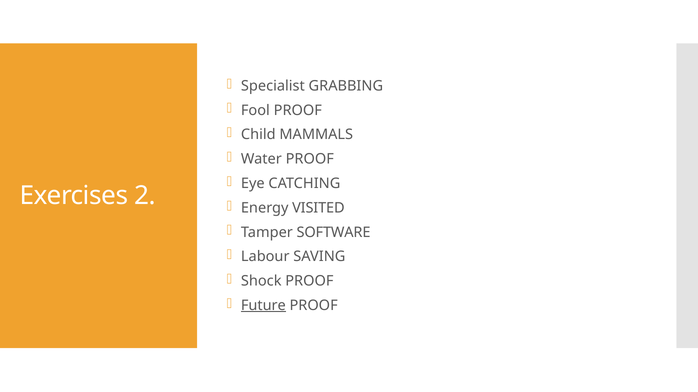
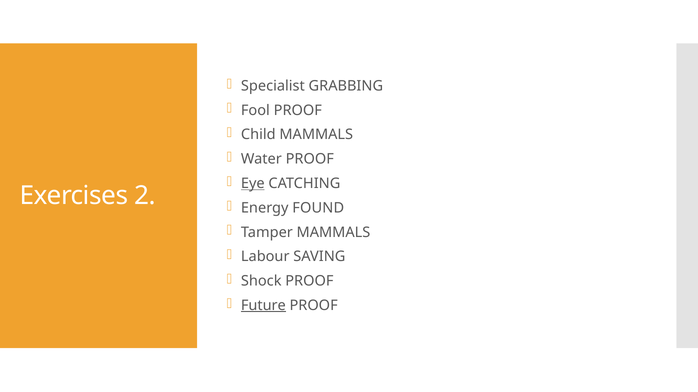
Eye underline: none -> present (253, 184)
VISITED: VISITED -> FOUND (318, 208)
Tamper SOFTWARE: SOFTWARE -> MAMMALS (333, 233)
